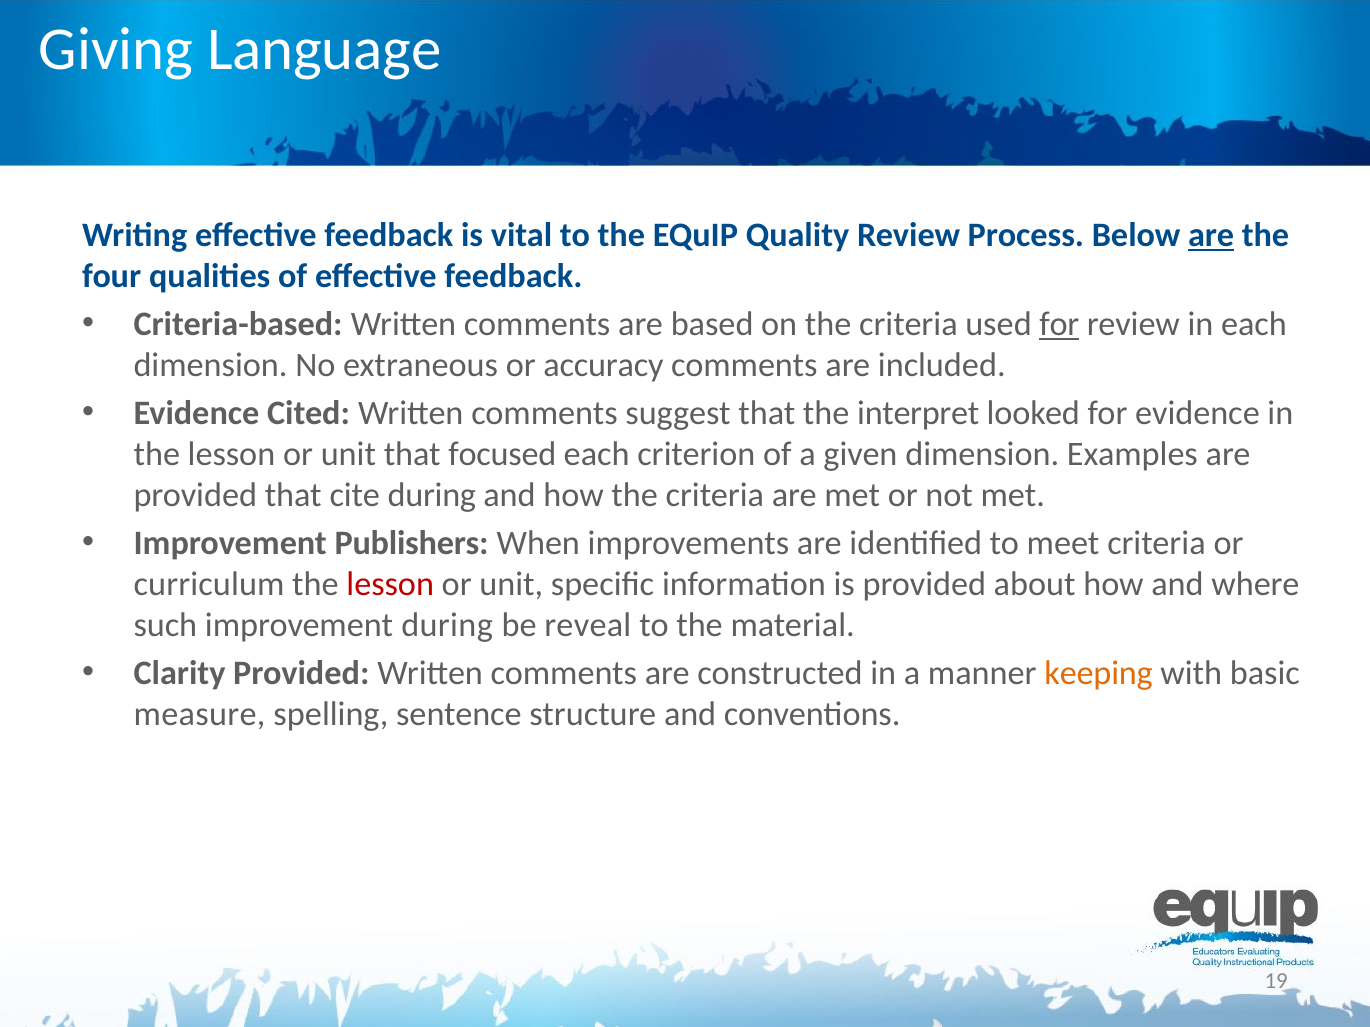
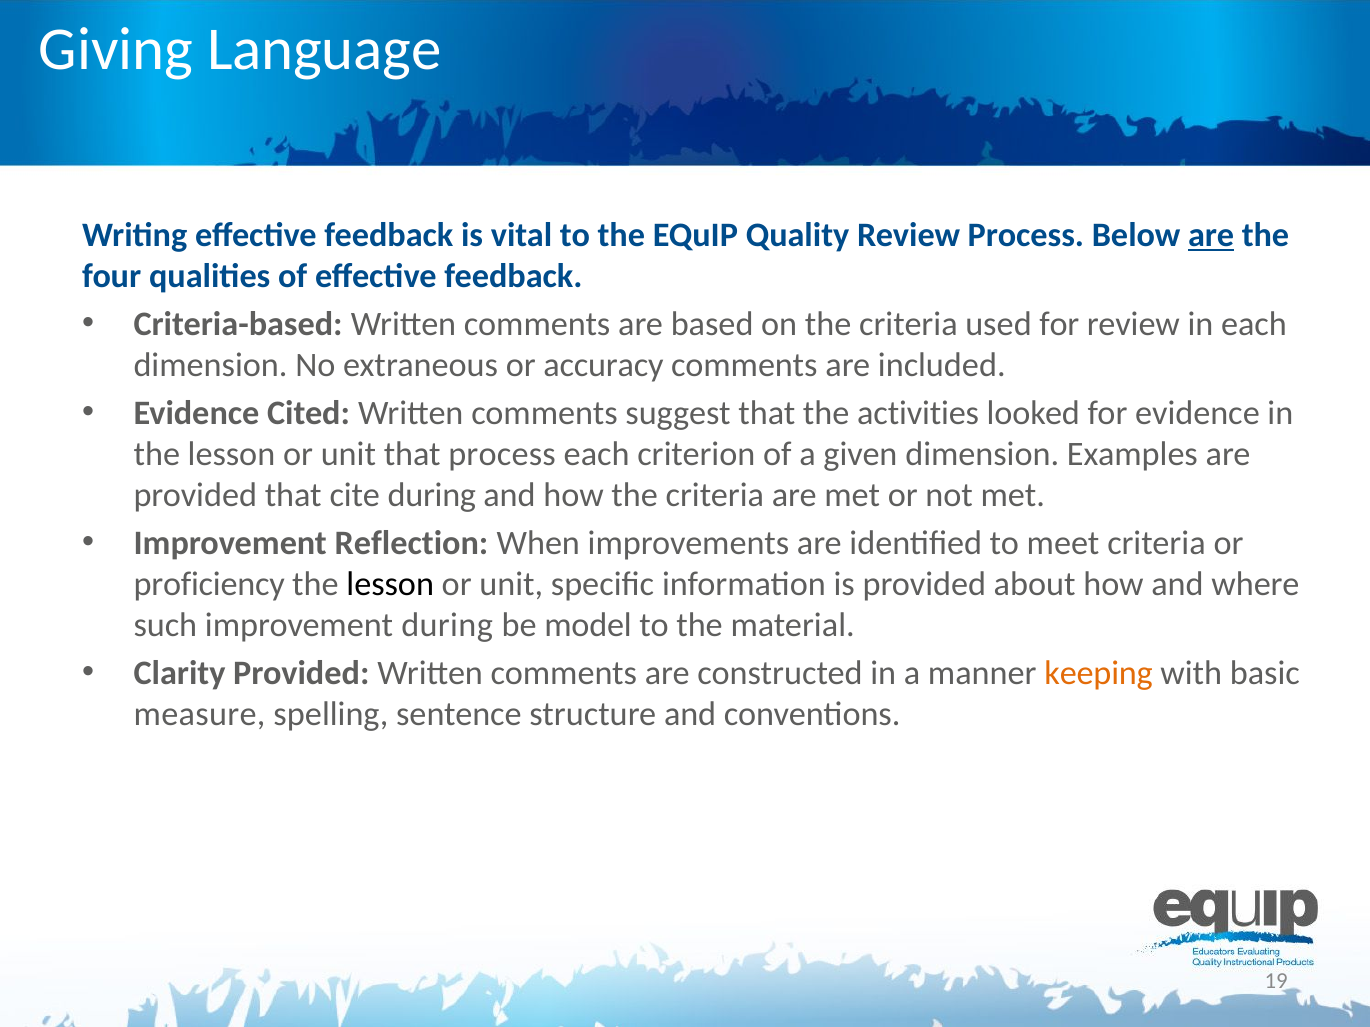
for underline: present -> none (1059, 324)
interpret: interpret -> activities (918, 413)
that focused: focused -> process (502, 454)
Publishers: Publishers -> Reflection (411, 544)
curriculum: curriculum -> proficiency (209, 585)
lesson colour: red -> black (390, 585)
reveal: reveal -> model (588, 626)
